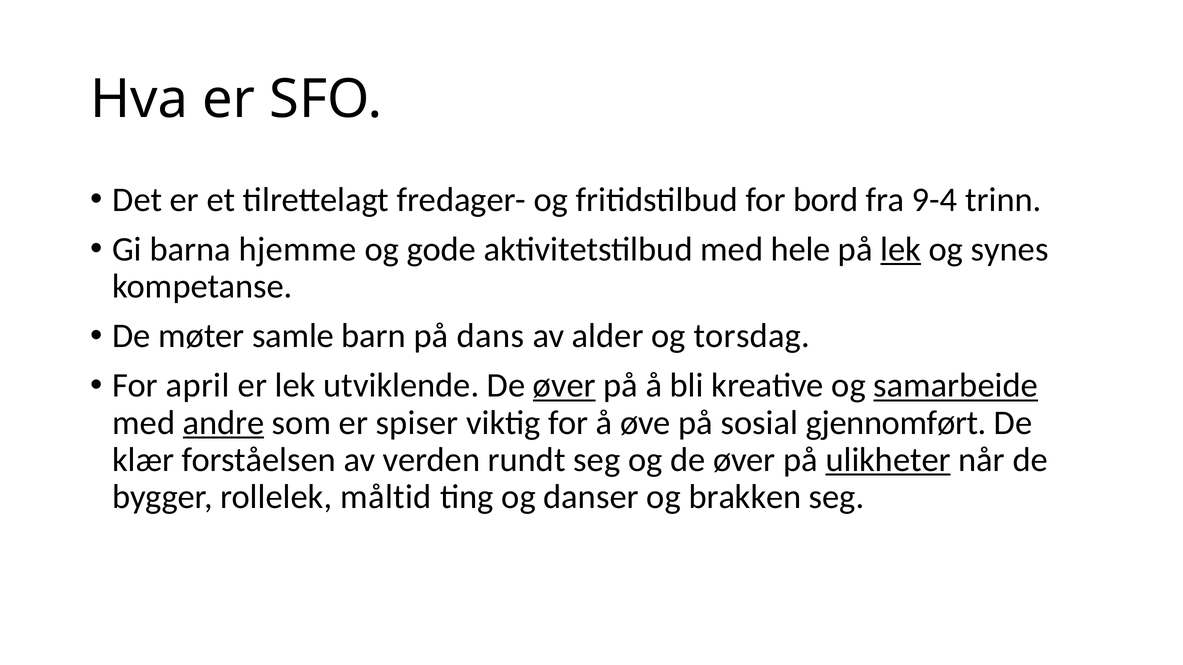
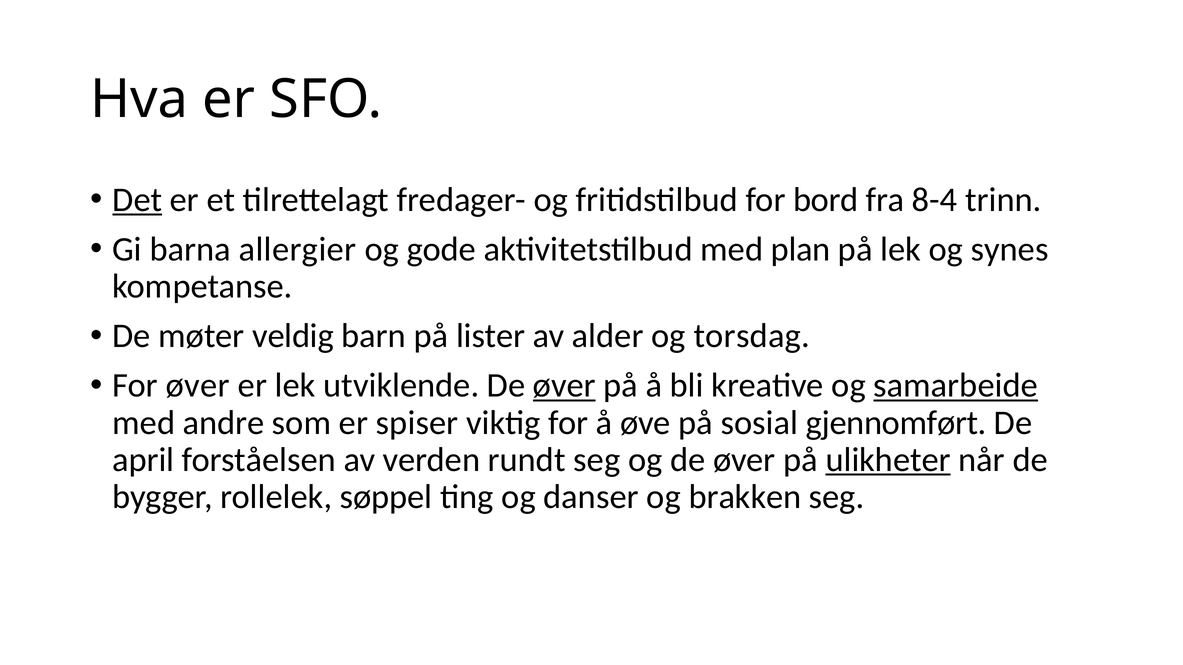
Det underline: none -> present (137, 200)
9-4: 9-4 -> 8-4 (935, 200)
hjemme: hjemme -> allergier (298, 249)
hele: hele -> plan (801, 249)
lek underline: present -> none (901, 249)
samle: samle -> veldig (293, 336)
dans: dans -> lister (491, 336)
For april: april -> øver (198, 386)
andre underline: present -> none (224, 423)
klær: klær -> april (143, 460)
måltid: måltid -> søppel (386, 497)
